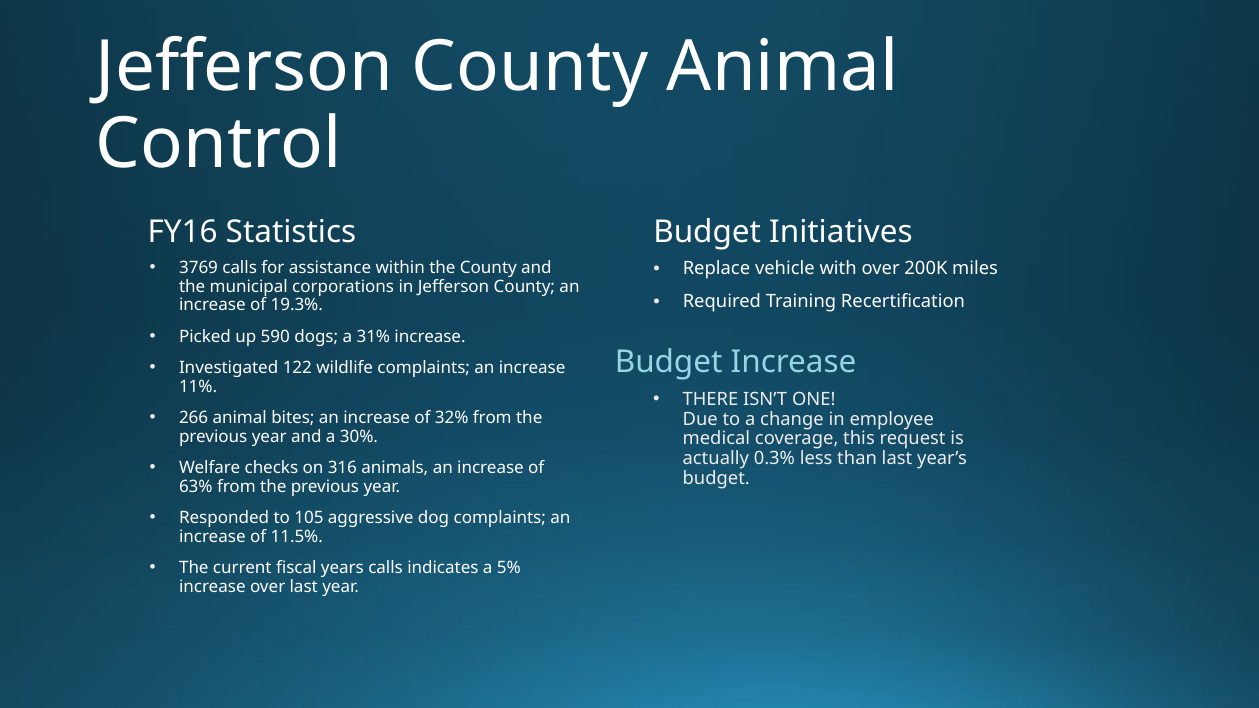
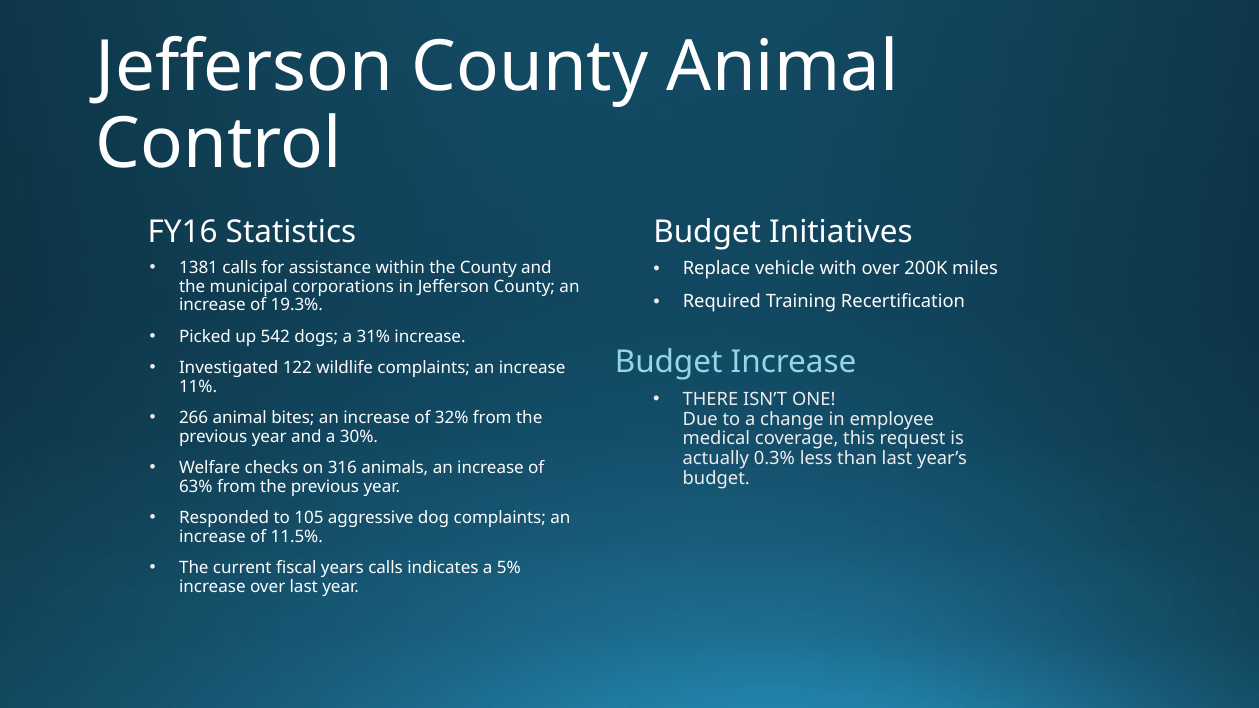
3769: 3769 -> 1381 (199, 268)
590: 590 -> 542 (275, 337)
